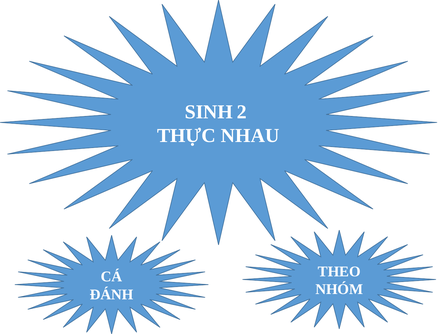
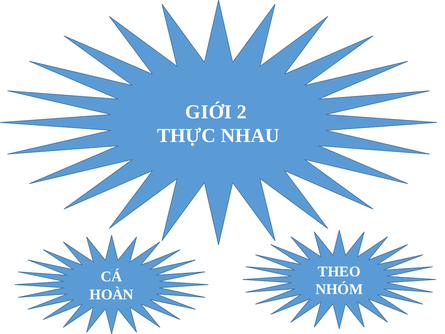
SINH: SINH -> GIỚI (209, 112)
ĐÁNH: ĐÁNH -> HOÀN (112, 294)
